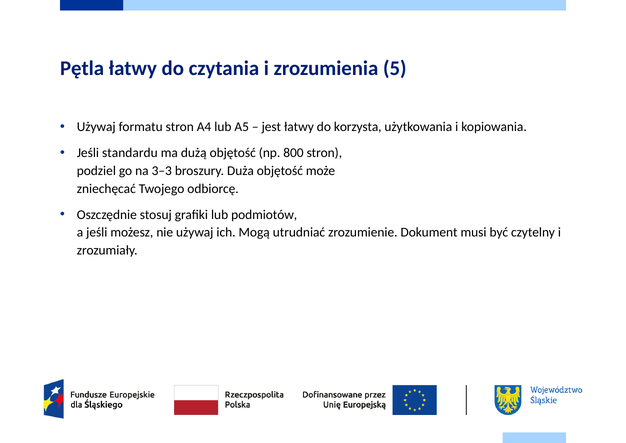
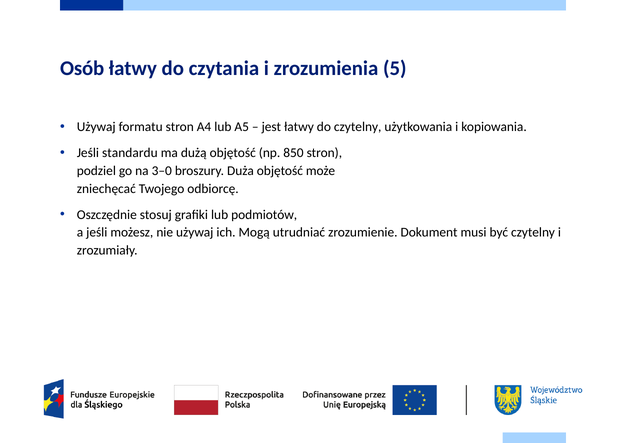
Pętla: Pętla -> Osób (82, 68)
do korzysta: korzysta -> czytelny (358, 127)
800: 800 -> 850 (293, 153)
3–3: 3–3 -> 3–0 (162, 171)
